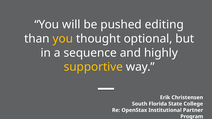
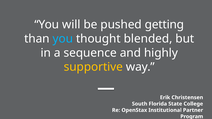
editing: editing -> getting (164, 25)
you colour: yellow -> light blue (63, 39)
optional: optional -> blended (148, 39)
